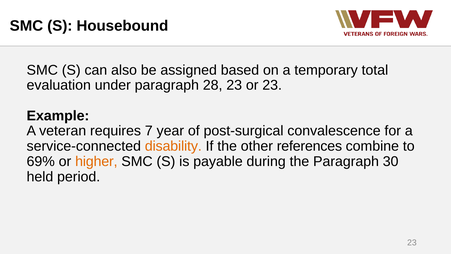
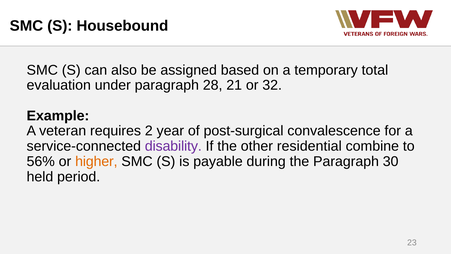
28 23: 23 -> 21 (234, 85)
or 23: 23 -> 32 (272, 85)
7: 7 -> 2 (149, 131)
disability colour: orange -> purple (173, 146)
references: references -> residential (309, 146)
69%: 69% -> 56% (41, 161)
